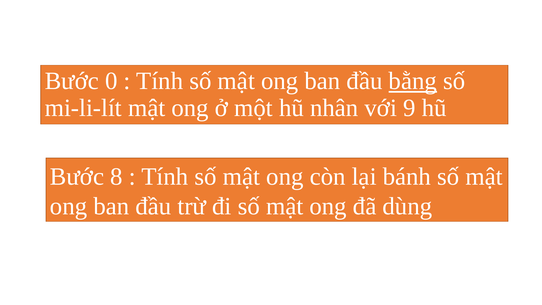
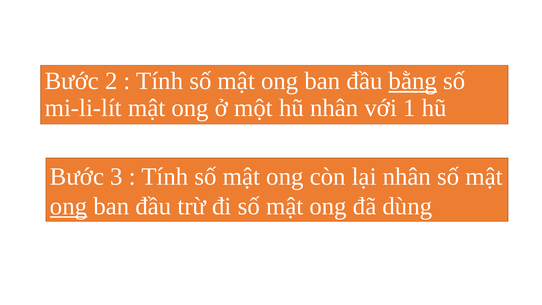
0: 0 -> 2 (111, 81)
9: 9 -> 1 (409, 108)
8: 8 -> 3 (116, 176)
lại bánh: bánh -> nhân (407, 176)
ong underline: none -> present (69, 206)
